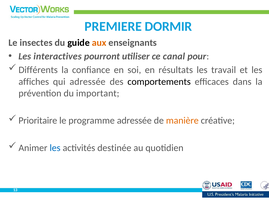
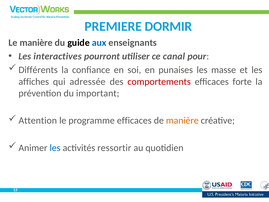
Le insectes: insectes -> manière (36, 43)
aux colour: orange -> blue (99, 43)
résultats: résultats -> punaises (176, 70)
travail: travail -> masse (224, 70)
comportements colour: black -> red (159, 82)
dans: dans -> forte (242, 82)
Prioritaire: Prioritaire -> Attention (38, 120)
programme adressée: adressée -> efficaces (134, 120)
destinée: destinée -> ressortir (114, 148)
